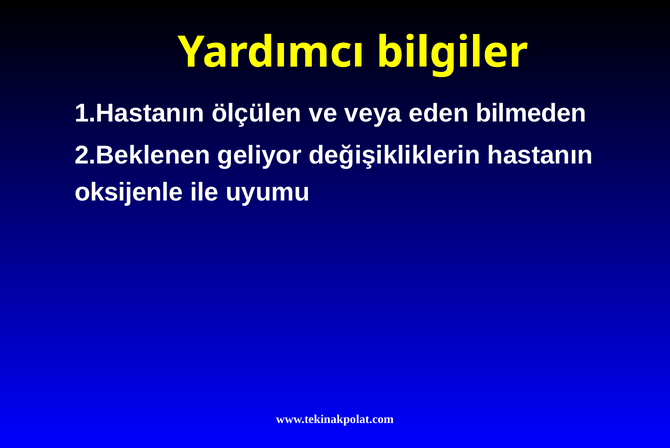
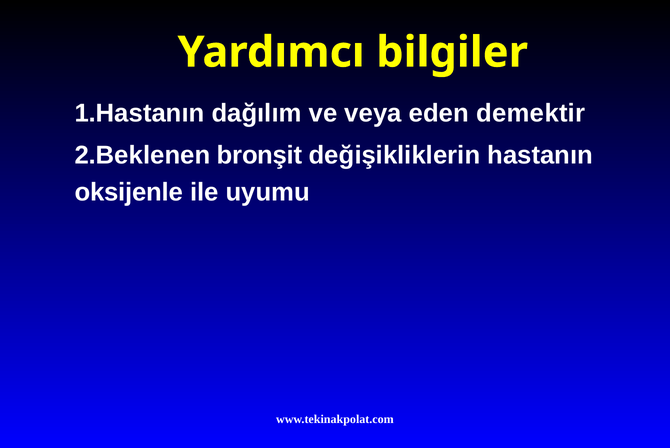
ölçülen: ölçülen -> dağılım (257, 113)
bilmeden: bilmeden -> demektir (531, 113)
geliyor: geliyor -> bronşit (260, 156)
